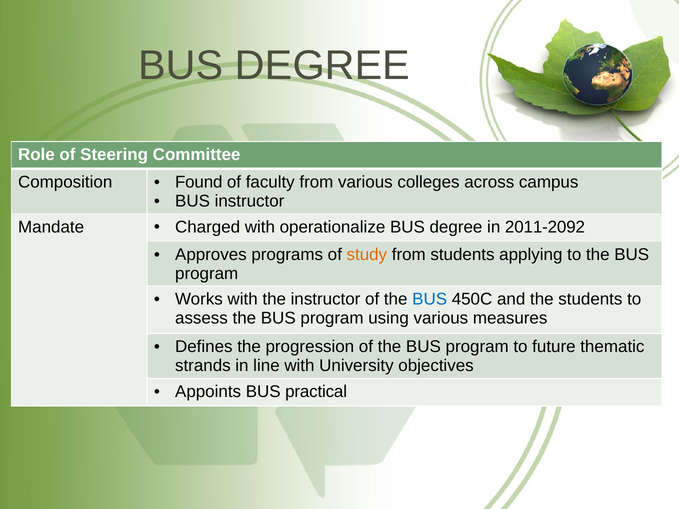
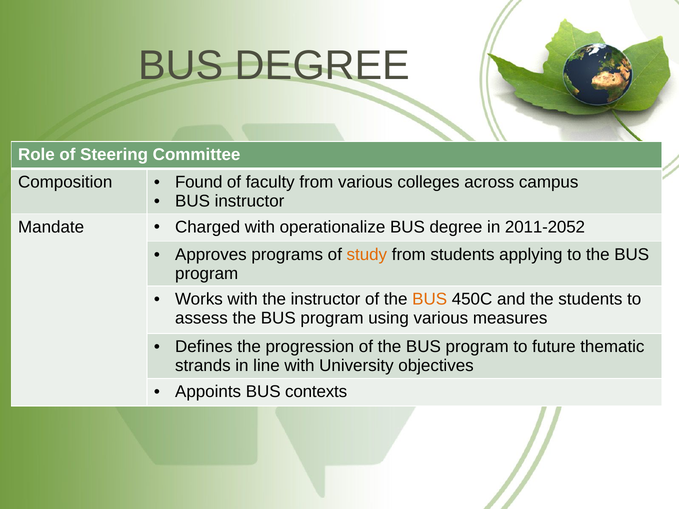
2011-2092: 2011-2092 -> 2011-2052 (545, 227)
BUS colour: blue -> orange (430, 299)
practical: practical -> contexts (316, 392)
